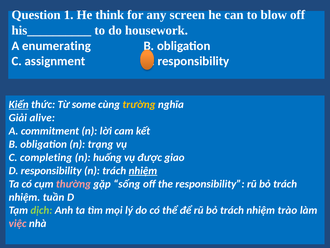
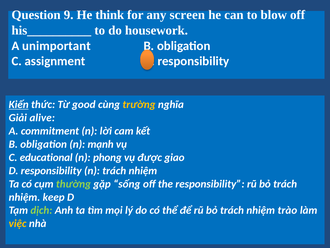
1: 1 -> 9 (69, 15)
enumerating: enumerating -> unimportant (56, 46)
some: some -> good (84, 104)
trạng: trạng -> mạnh (101, 144)
completing: completing -> educational (46, 157)
huống: huống -> phong (107, 157)
nhiệm underline: present -> none (143, 170)
thường colour: pink -> light green (73, 184)
tuần: tuần -> keep (54, 197)
việc colour: pink -> yellow (18, 223)
